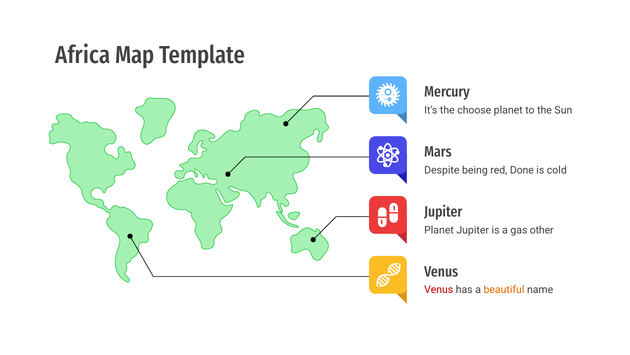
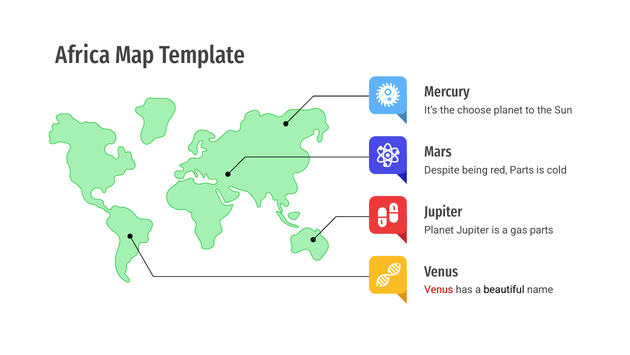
red Done: Done -> Parts (522, 170)
gas other: other -> parts (542, 230)
beautiful colour: orange -> black (504, 289)
